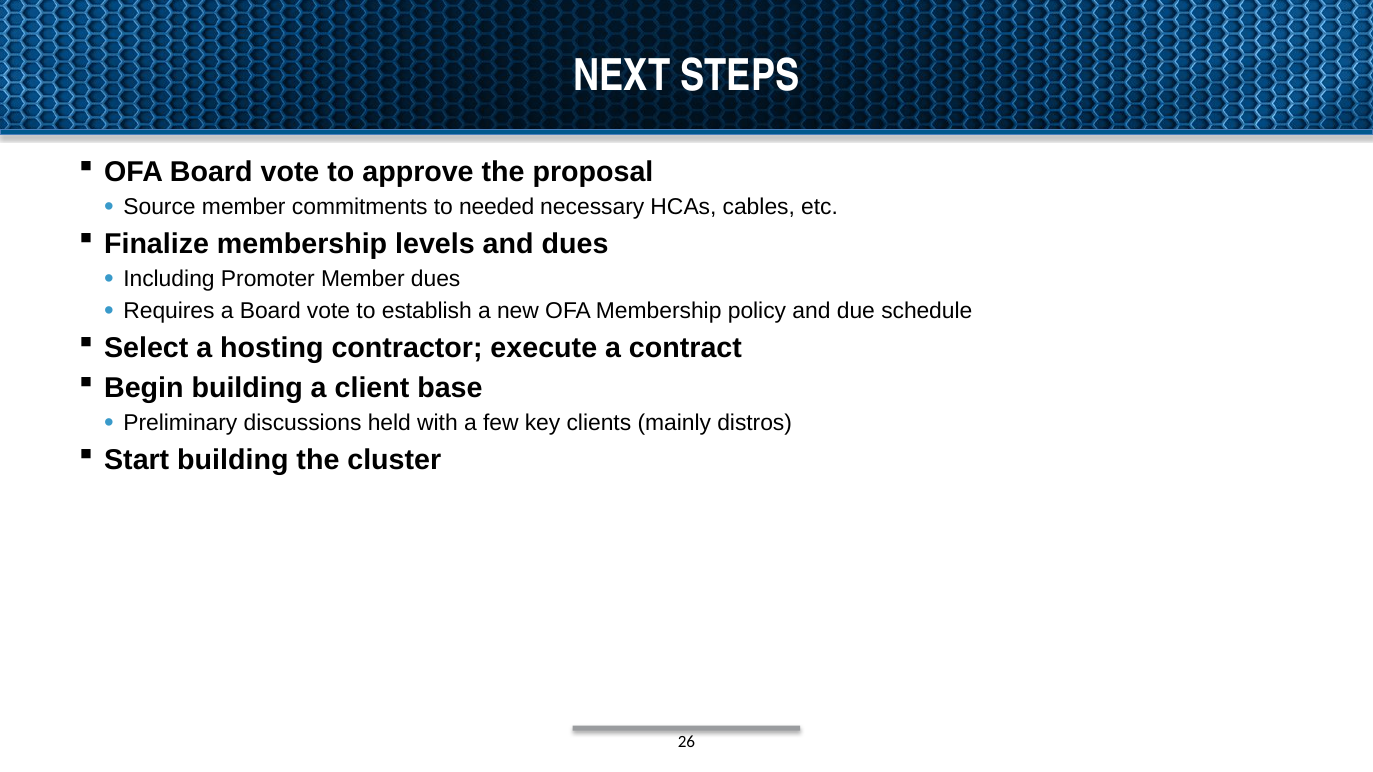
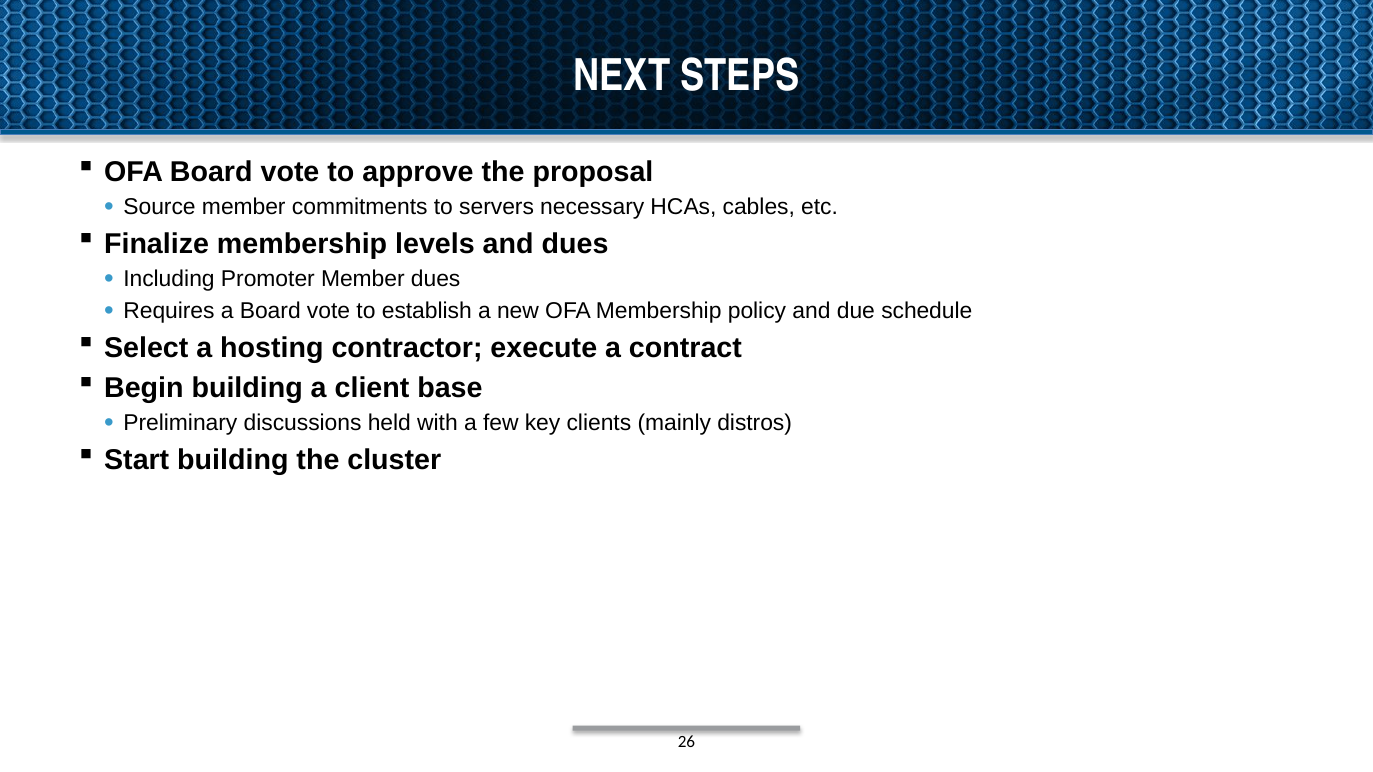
needed: needed -> servers (497, 207)
